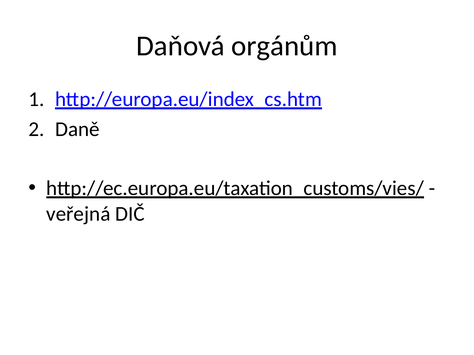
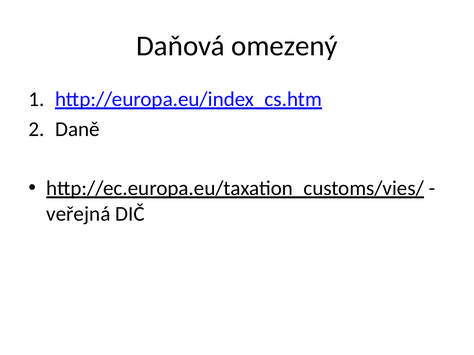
orgánům: orgánům -> omezený (284, 46)
